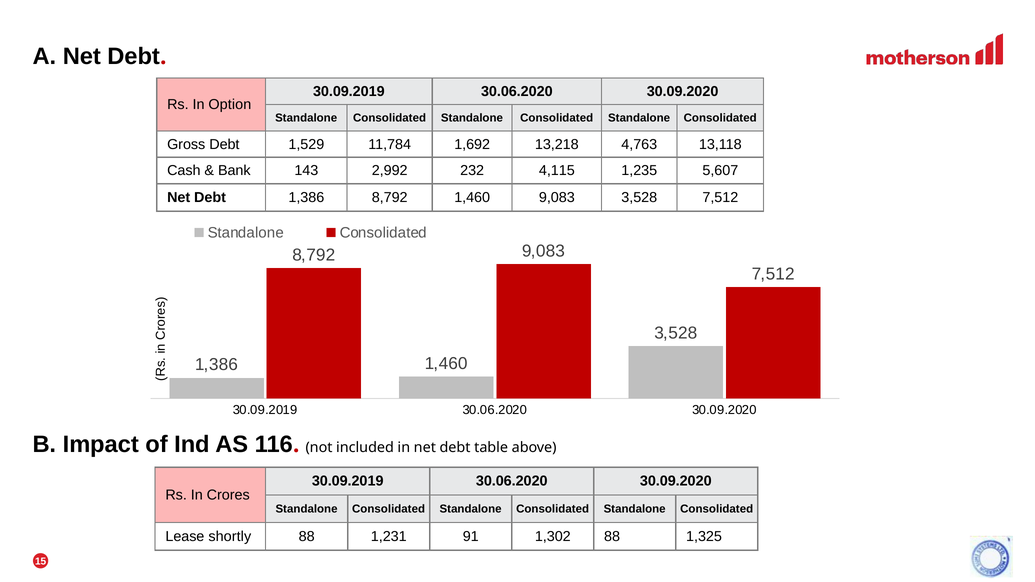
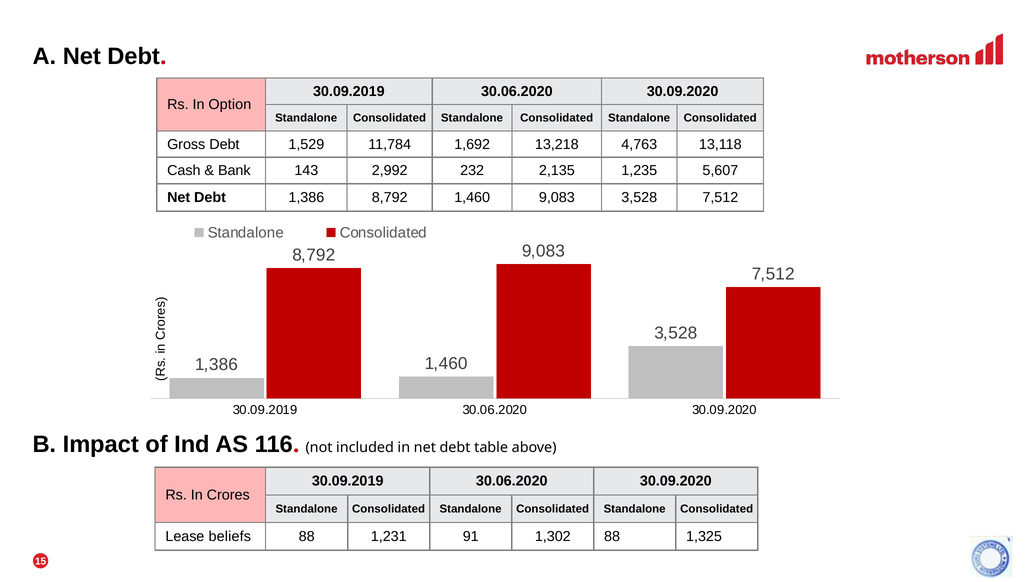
4,115: 4,115 -> 2,135 (557, 171)
shortly: shortly -> beliefs (230, 537)
